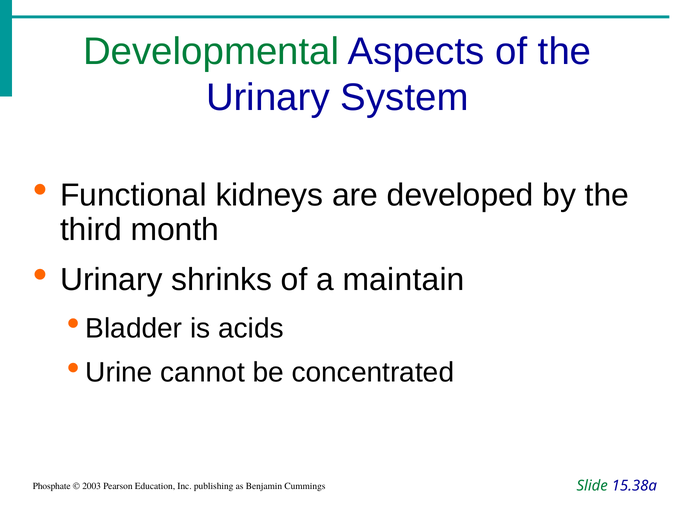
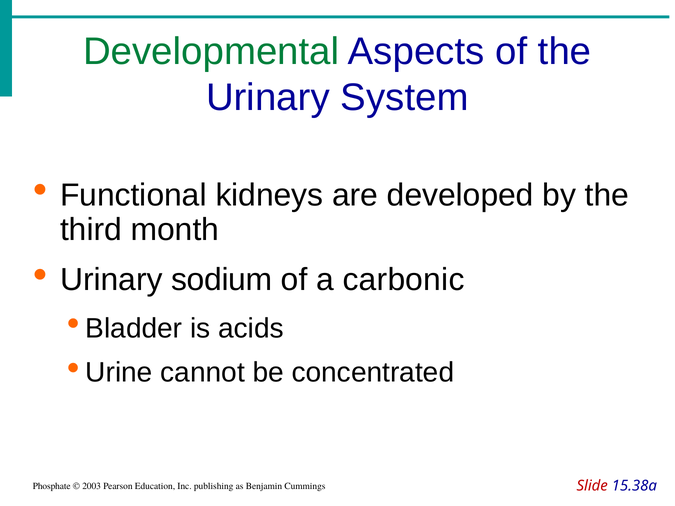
shrinks: shrinks -> sodium (222, 280)
maintain: maintain -> carbonic (404, 280)
Slide colour: green -> red (592, 486)
